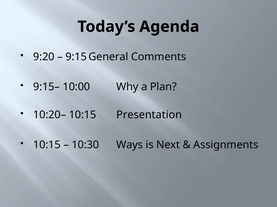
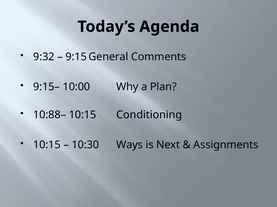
9:20: 9:20 -> 9:32 (44, 57)
10:20–: 10:20– -> 10:88– (50, 115)
Presentation: Presentation -> Conditioning (149, 115)
